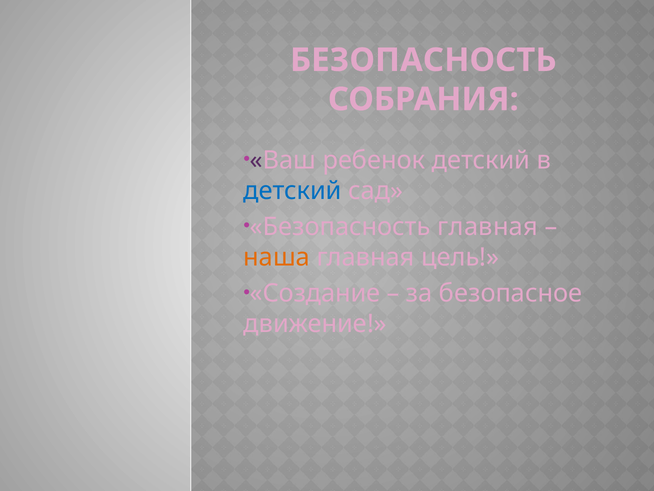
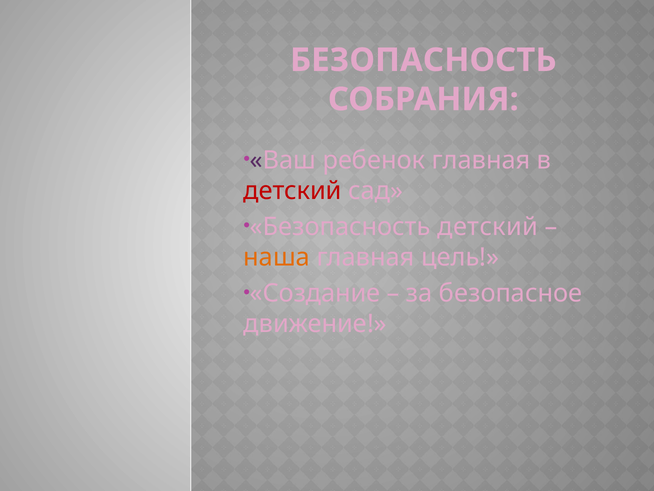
ребенок детский: детский -> главная (481, 160)
детский colour: blue -> red (293, 191)
Безопасность главная: главная -> детский (488, 227)
